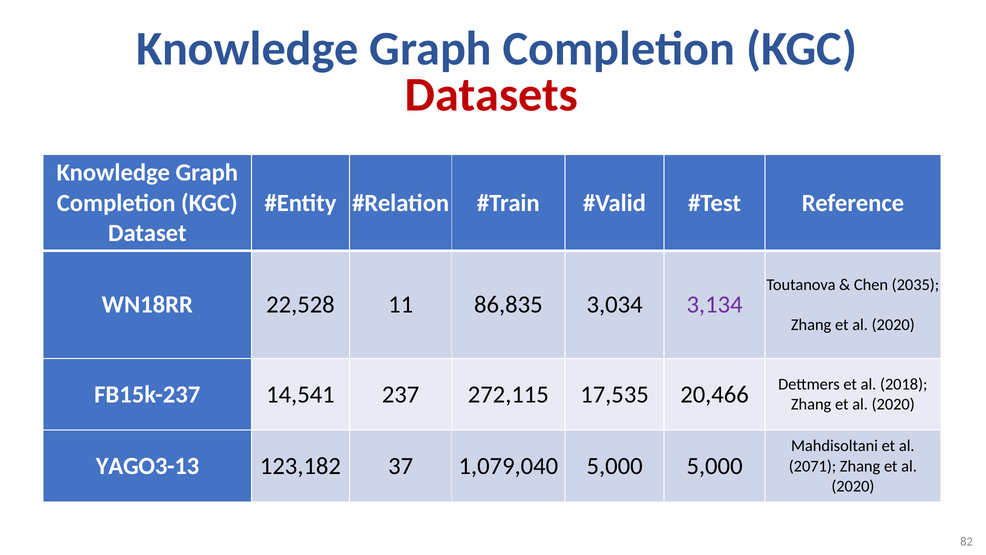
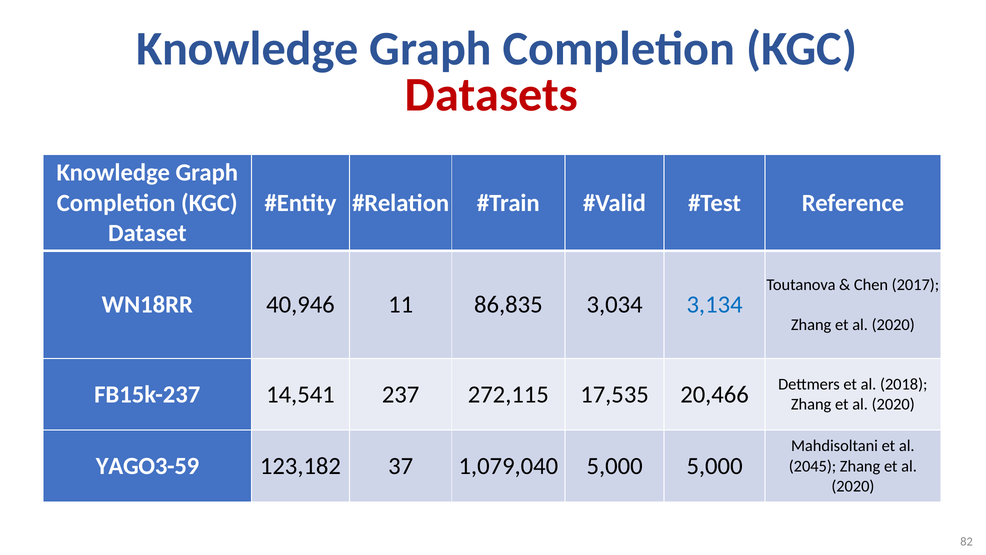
2035: 2035 -> 2017 (915, 284)
22,528: 22,528 -> 40,946 (300, 305)
3,134 colour: purple -> blue (715, 305)
YAGO3-13: YAGO3-13 -> YAGO3-59 (147, 466)
2071: 2071 -> 2045 (813, 466)
